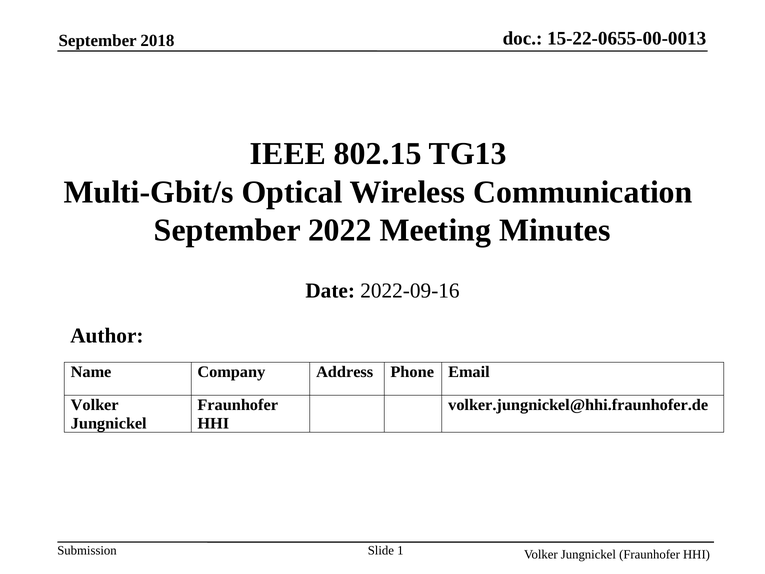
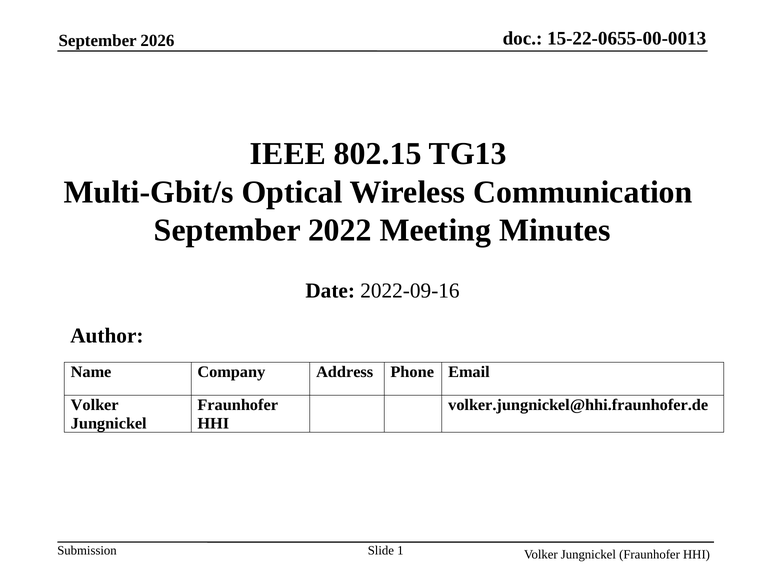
2018: 2018 -> 2026 (157, 41)
